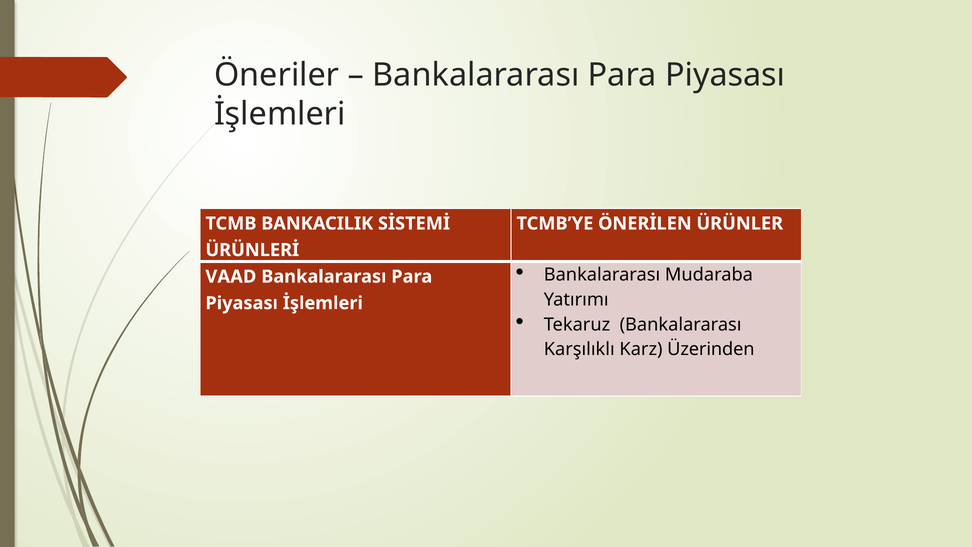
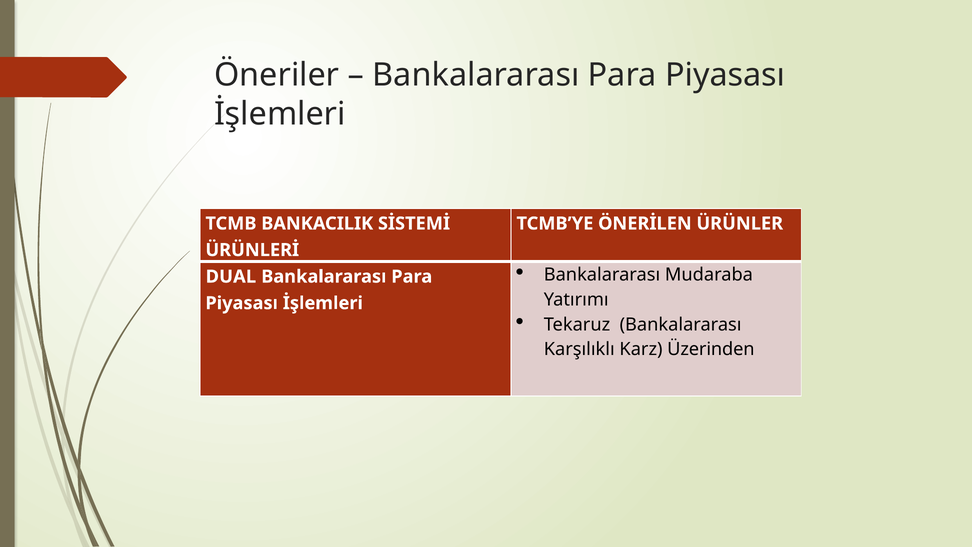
VAAD: VAAD -> DUAL (231, 277)
